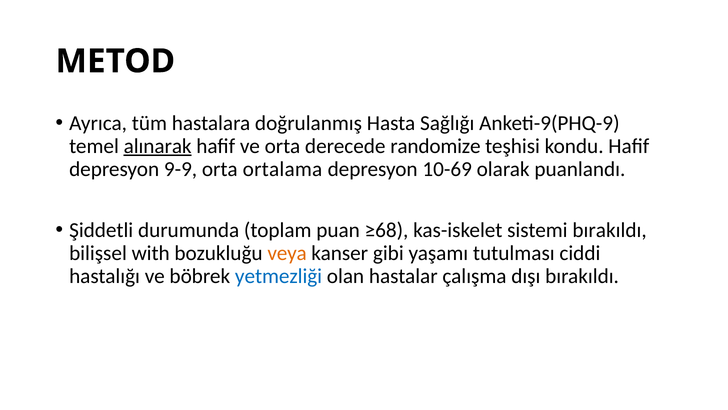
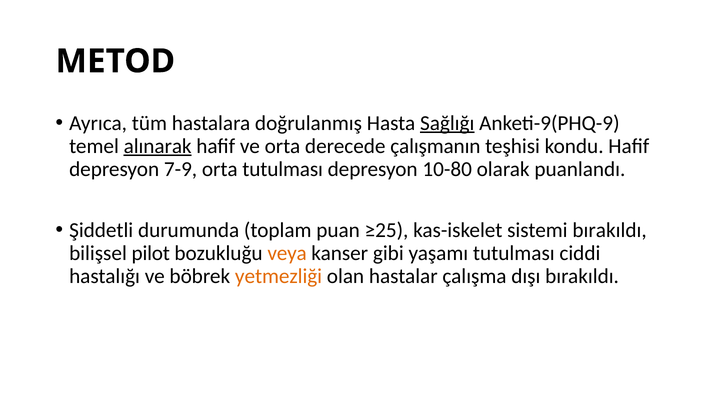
Sağlığı underline: none -> present (447, 123)
randomize: randomize -> çalışmanın (435, 146)
9-9: 9-9 -> 7-9 (181, 169)
orta ortalama: ortalama -> tutulması (283, 169)
10-69: 10-69 -> 10-80 (447, 169)
≥68: ≥68 -> ≥25 (386, 230)
with: with -> pilot (151, 253)
yetmezliği colour: blue -> orange (279, 276)
